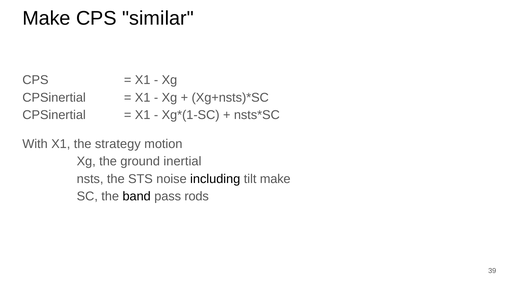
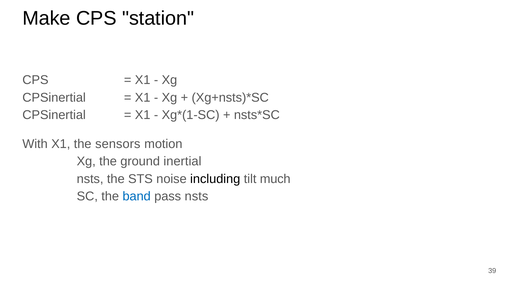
similar: similar -> station (158, 18)
strategy: strategy -> sensors (118, 144)
tilt make: make -> much (275, 179)
band colour: black -> blue (137, 196)
pass rods: rods -> nsts (196, 196)
